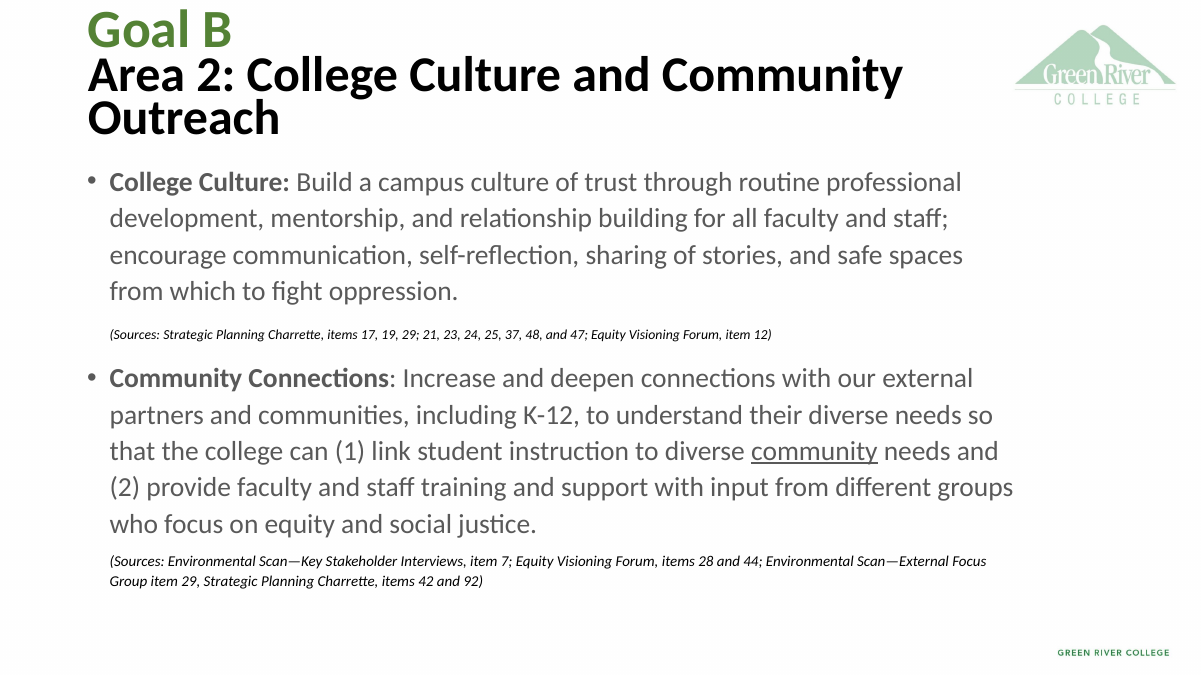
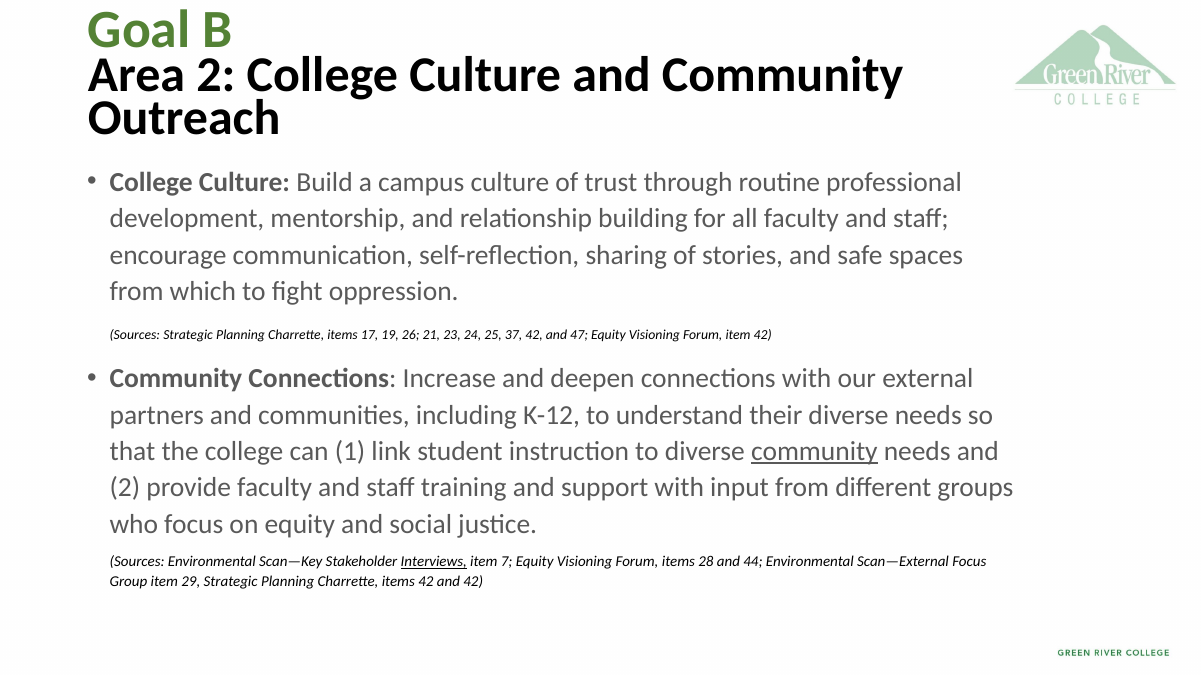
19 29: 29 -> 26 (411, 335)
37 48: 48 -> 42 (534, 335)
item 12: 12 -> 42 (763, 335)
Interviews underline: none -> present (434, 562)
and 92: 92 -> 42 (473, 582)
